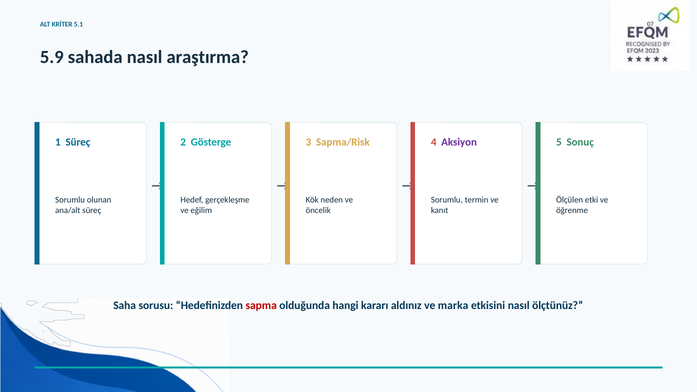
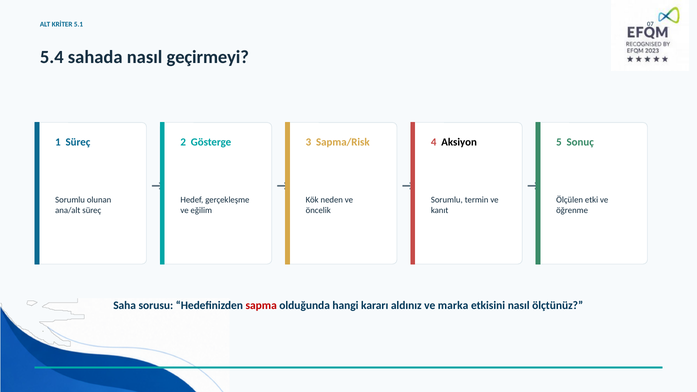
5.9: 5.9 -> 5.4 (52, 57)
araştırma: araştırma -> geçirmeyi (208, 57)
Aksiyon colour: purple -> black (459, 142)
